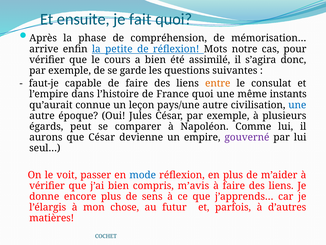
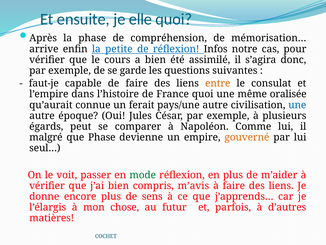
fait: fait -> elle (140, 19)
Mots: Mots -> Infos (216, 49)
instants: instants -> oralisée (288, 94)
leçon: leçon -> ferait (142, 105)
aurons: aurons -> malgré (46, 137)
que César: César -> Phase (102, 137)
gouverné colour: purple -> orange (247, 137)
mode colour: blue -> green (143, 175)
